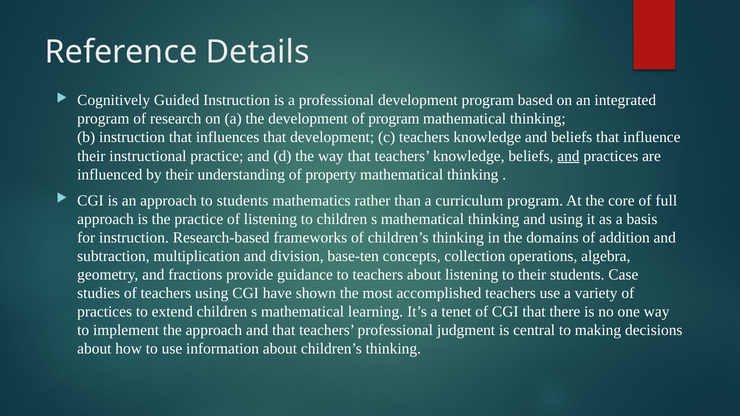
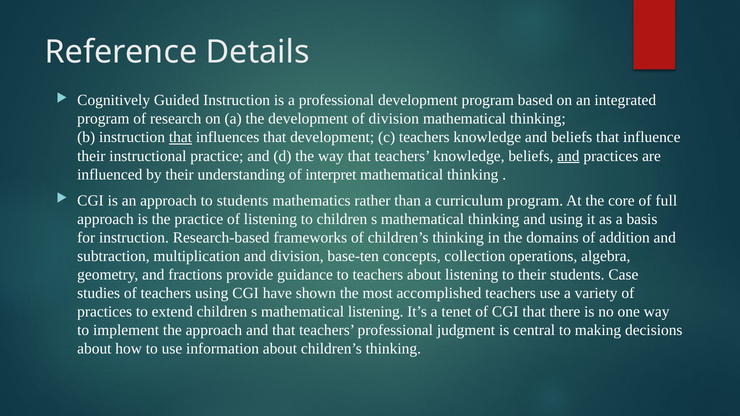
of program: program -> division (394, 119)
that underline: none -> present (180, 137)
property: property -> interpret (331, 175)
mathematical learning: learning -> listening (376, 312)
